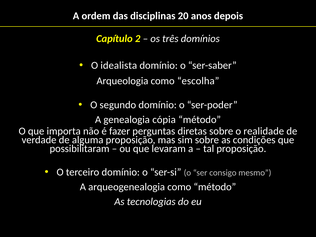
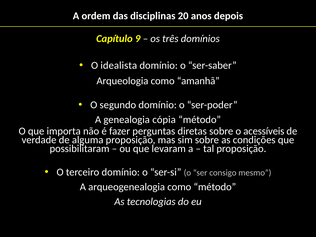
2: 2 -> 9 (138, 39)
escolha: escolha -> amanhã (198, 81)
realidade: realidade -> acessíveis (264, 131)
